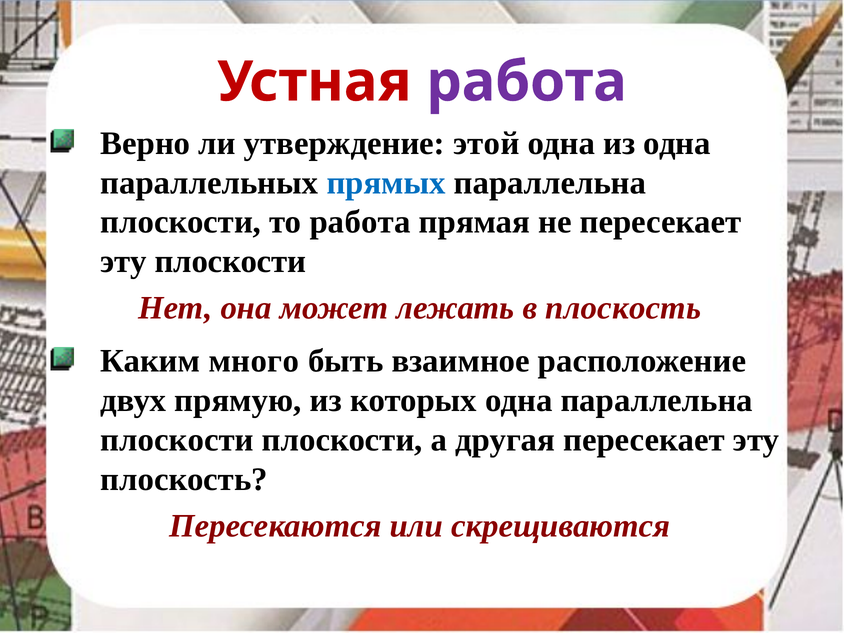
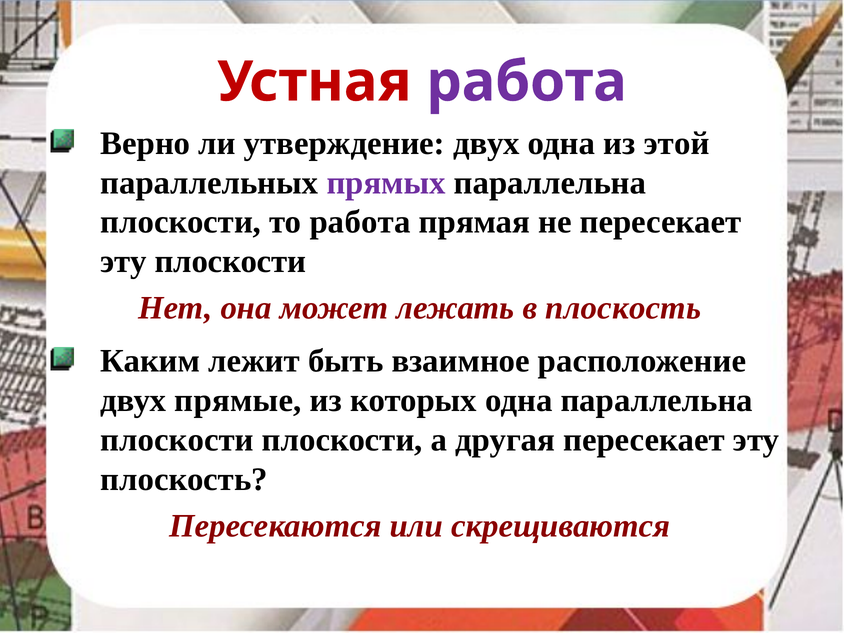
утверждение этой: этой -> двух (486, 143)
из одна: одна -> этой (677, 143)
прямых colour: blue -> purple (386, 183)
много: много -> лежит (254, 361)
прямую: прямую -> прямые (238, 400)
